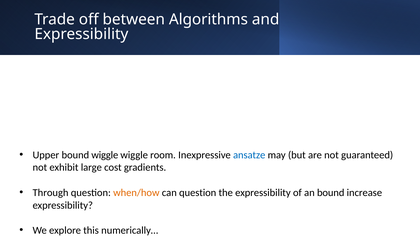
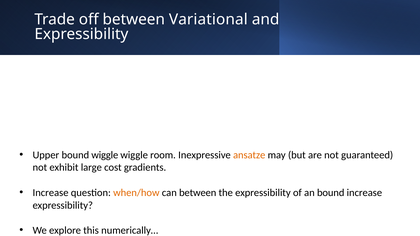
Algorithms: Algorithms -> Variational (208, 19)
ansatze colour: blue -> orange (249, 155)
Through: Through -> Increase (51, 193)
can question: question -> between (198, 193)
